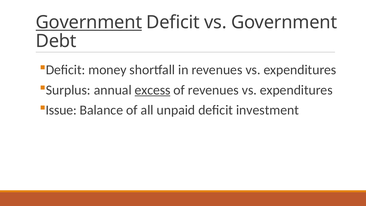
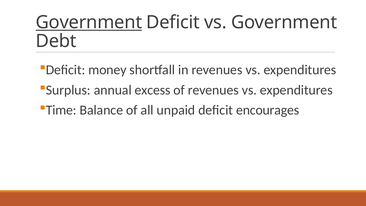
excess underline: present -> none (153, 90)
Issue: Issue -> Time (61, 110)
investment: investment -> encourages (268, 110)
